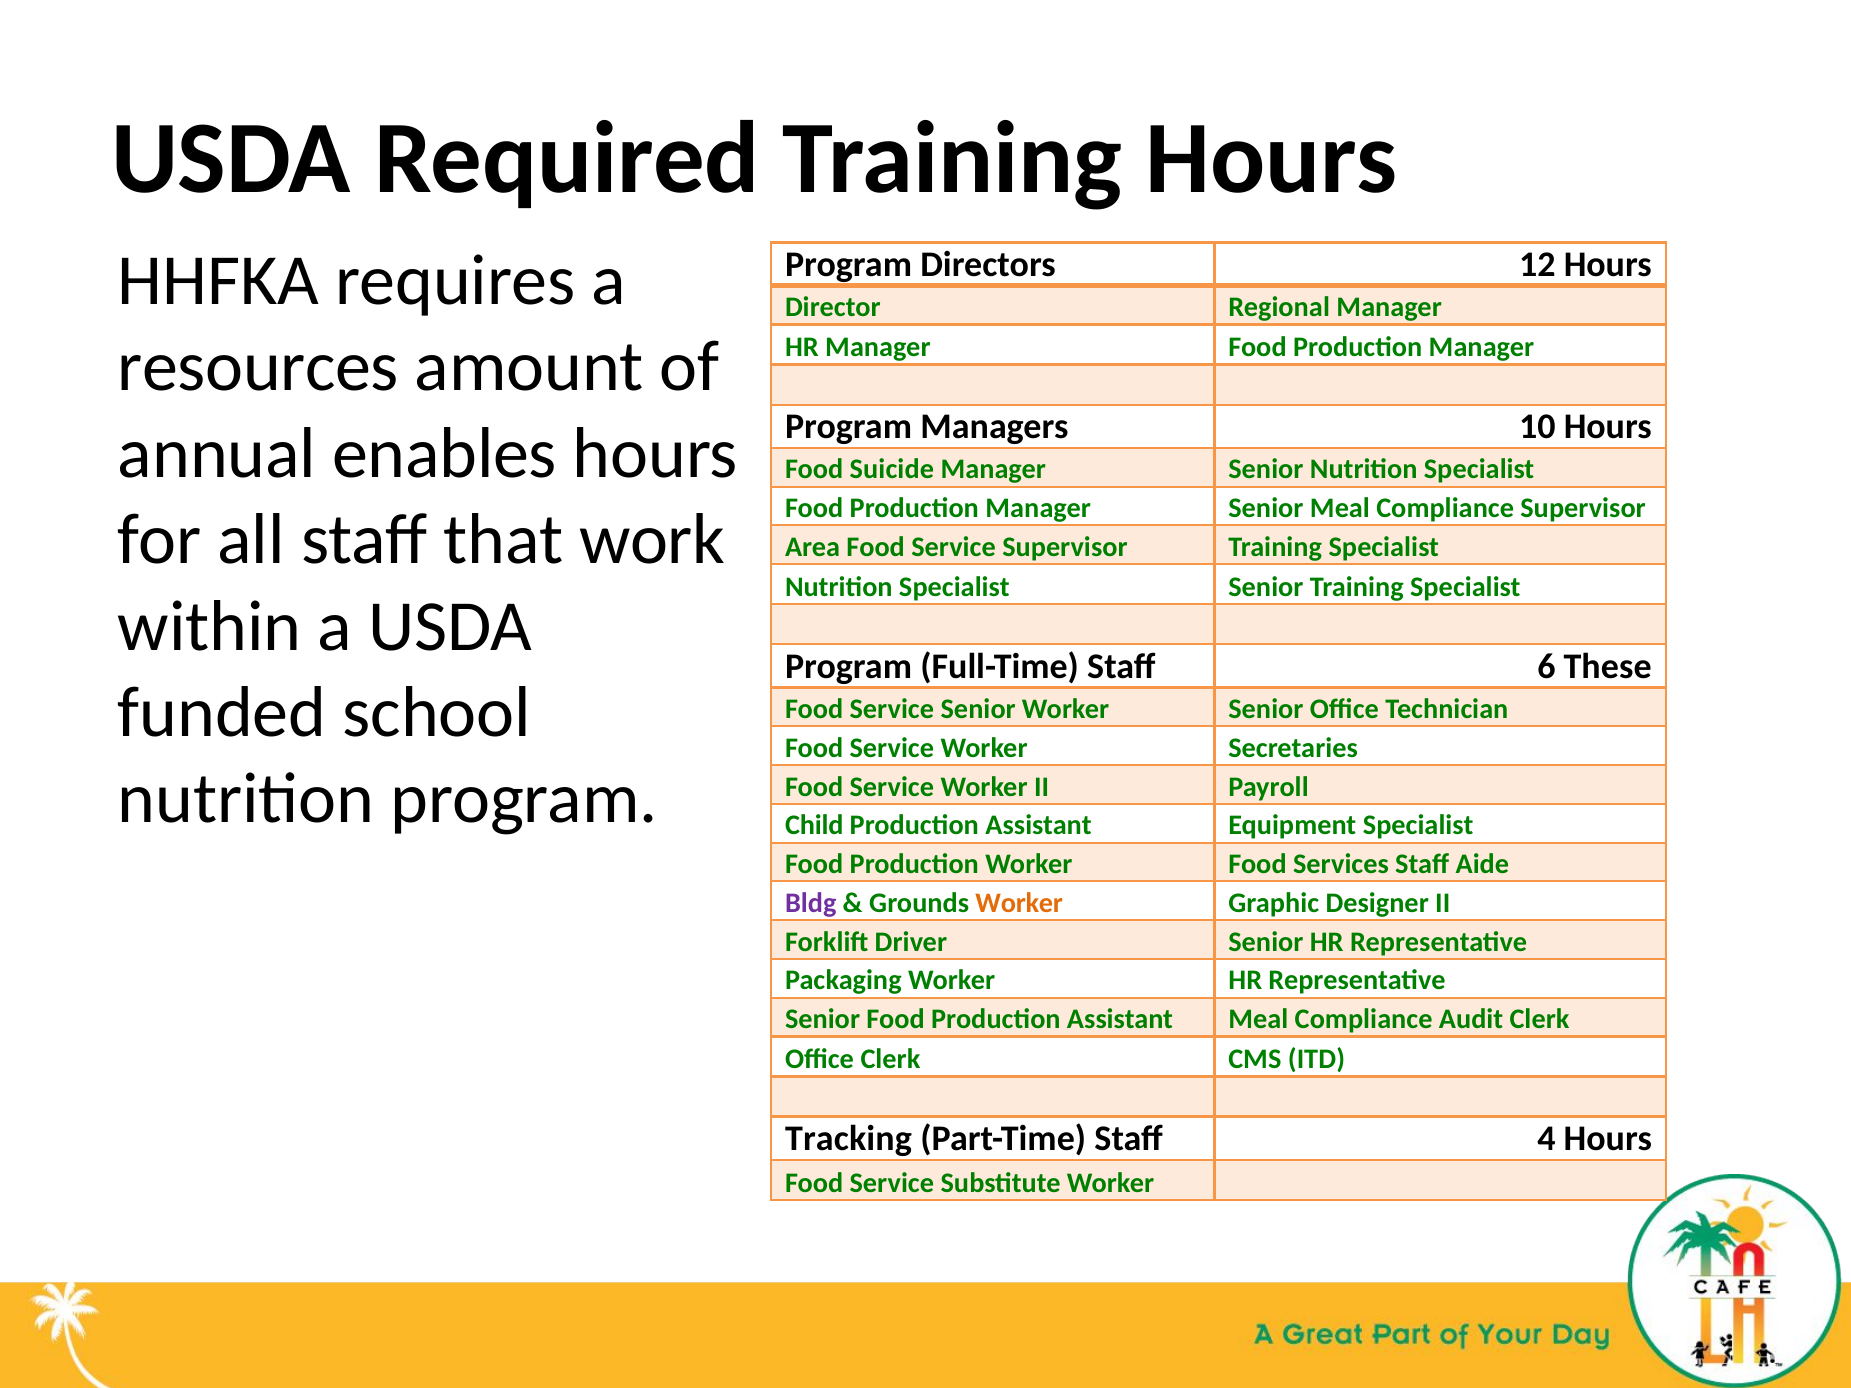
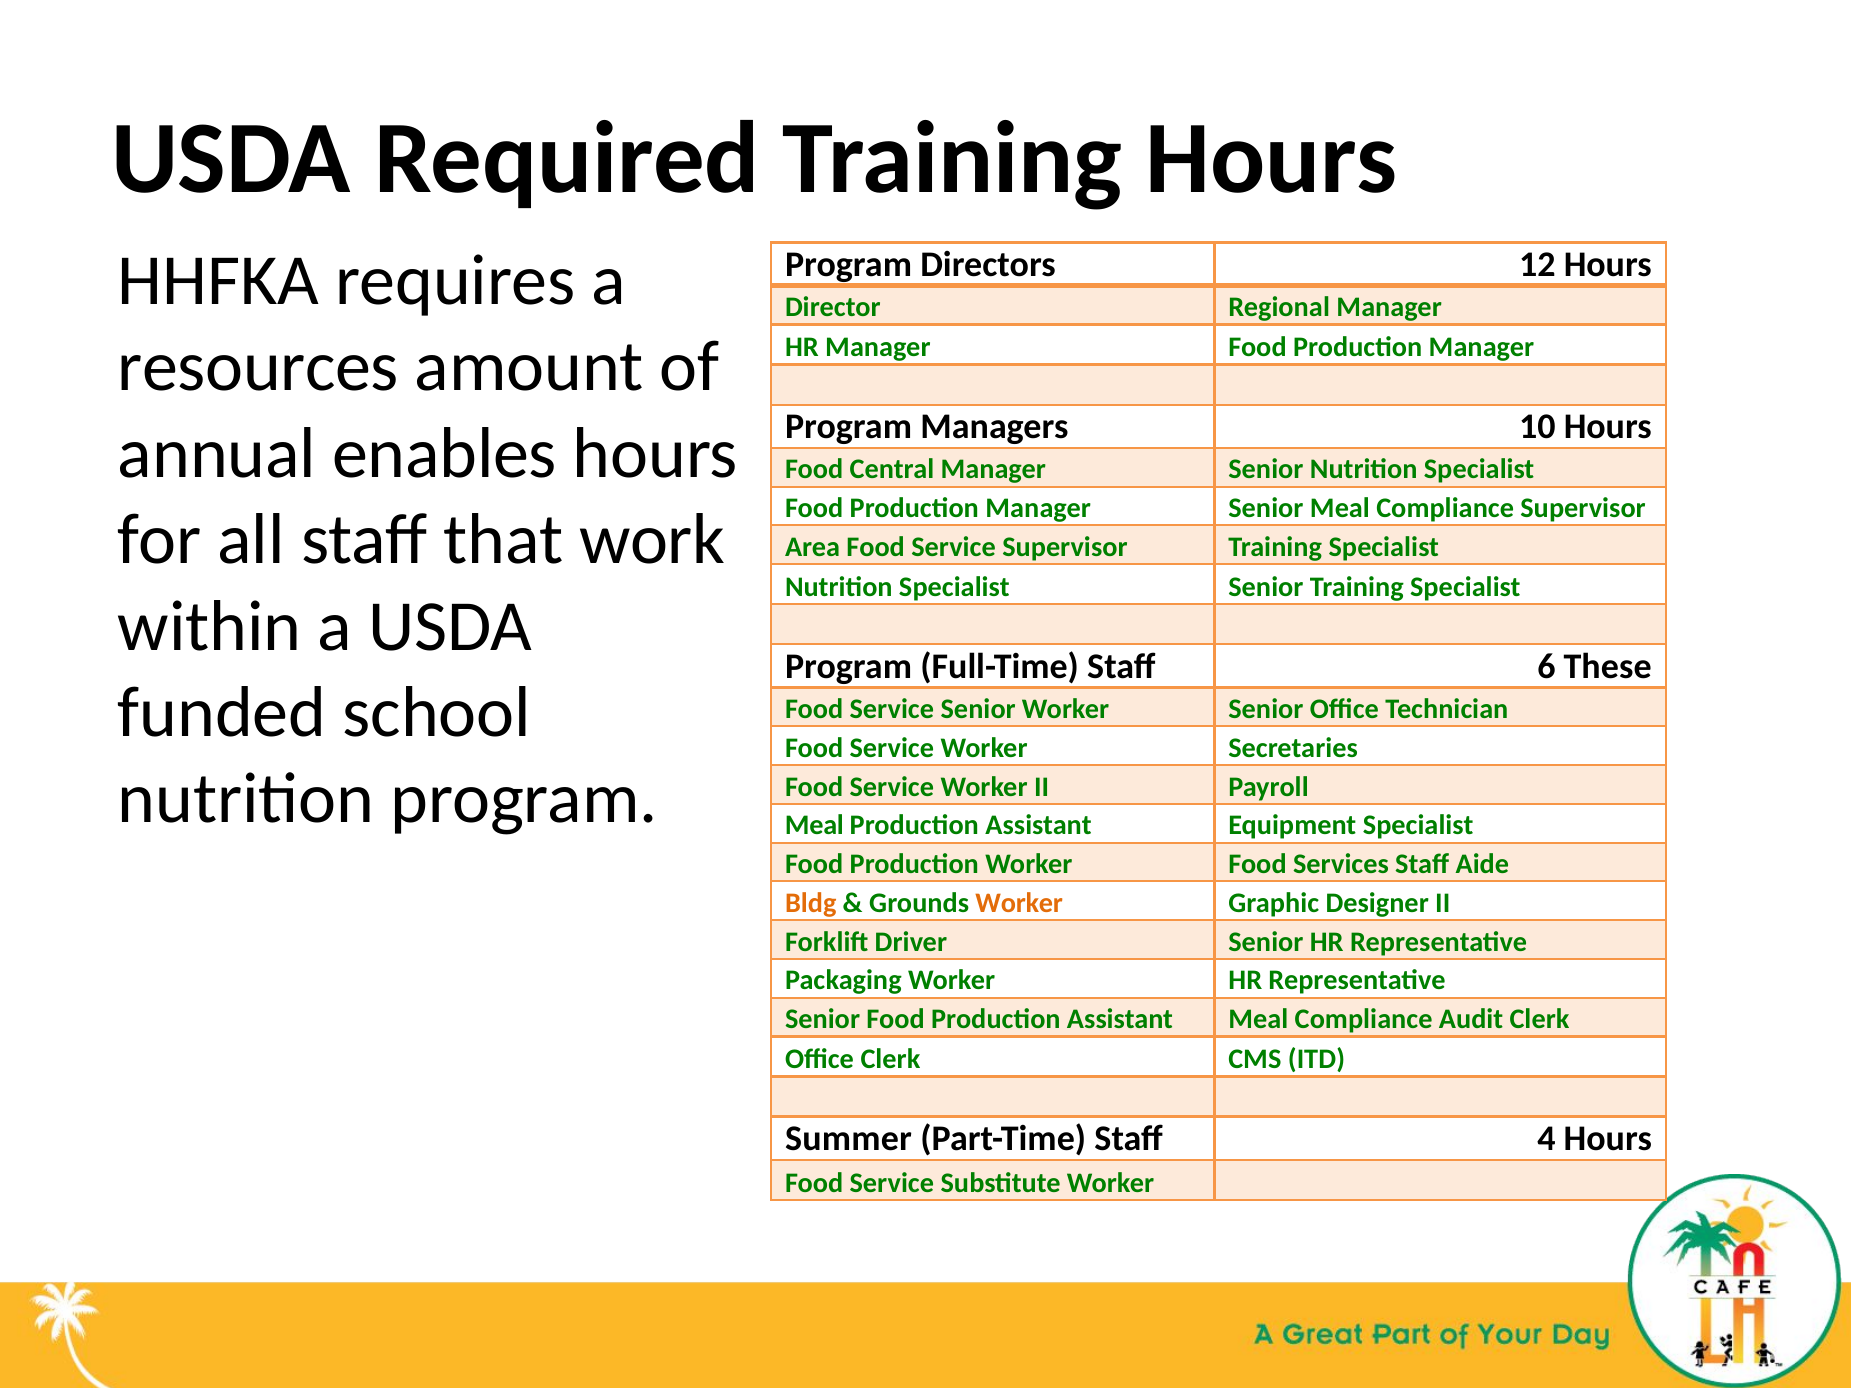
Suicide: Suicide -> Central (892, 470)
Child: Child -> Meal (814, 826)
Bldg colour: purple -> orange (811, 903)
Tracking: Tracking -> Summer (848, 1139)
